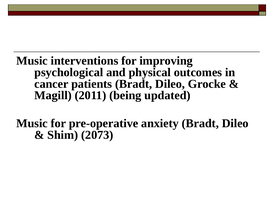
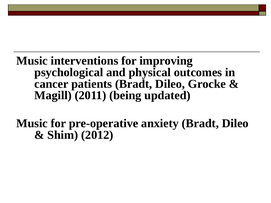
2073: 2073 -> 2012 (97, 135)
